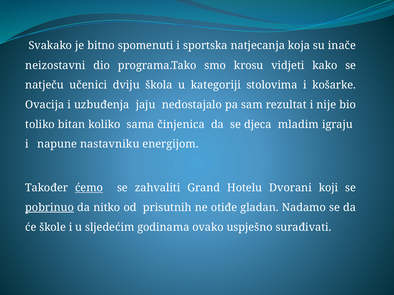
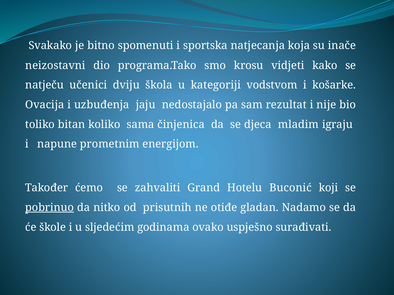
stolovima: stolovima -> vodstvom (272, 85)
nastavniku: nastavniku -> prometnim (110, 144)
ćemo underline: present -> none (89, 188)
Dvorani: Dvorani -> Buconić (290, 188)
